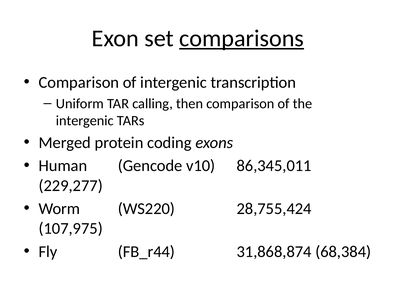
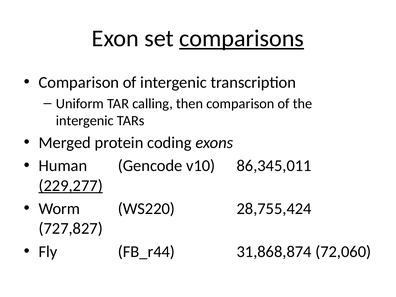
229,277 underline: none -> present (71, 186)
107,975: 107,975 -> 727,827 (71, 228)
68,384: 68,384 -> 72,060 (343, 252)
